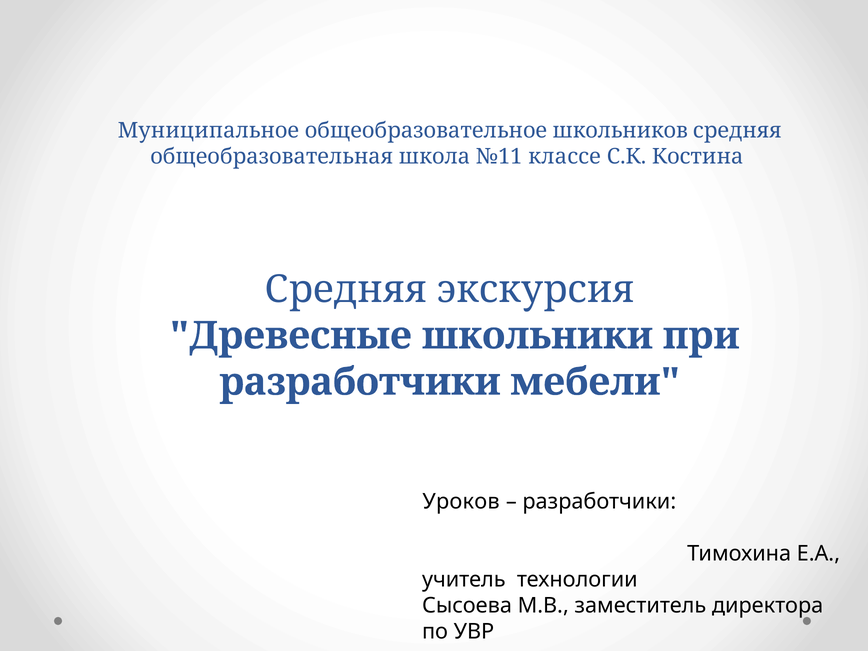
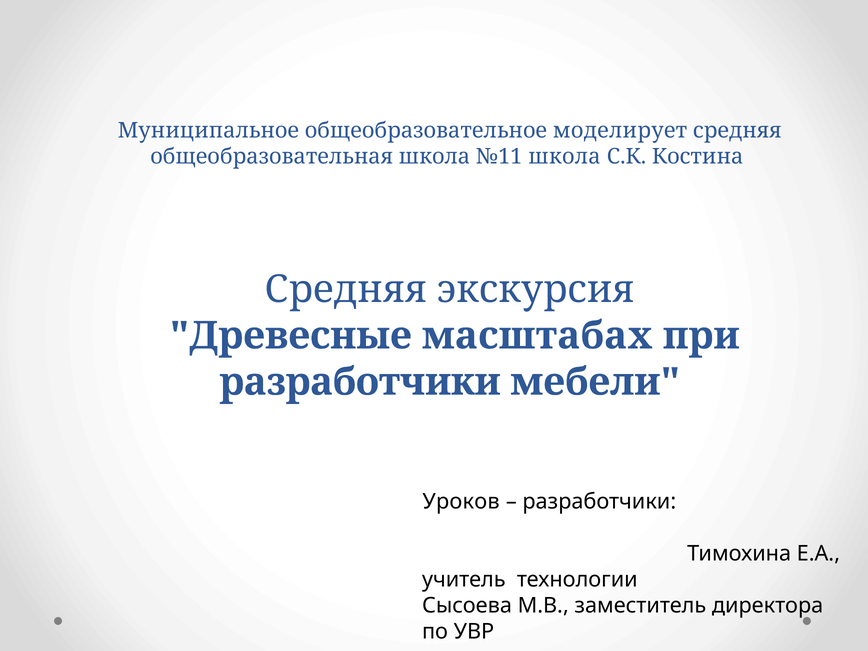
школьников: школьников -> моделирует (620, 131)
№11 классе: классе -> школа (564, 157)
школьники: школьники -> масштабах (537, 336)
